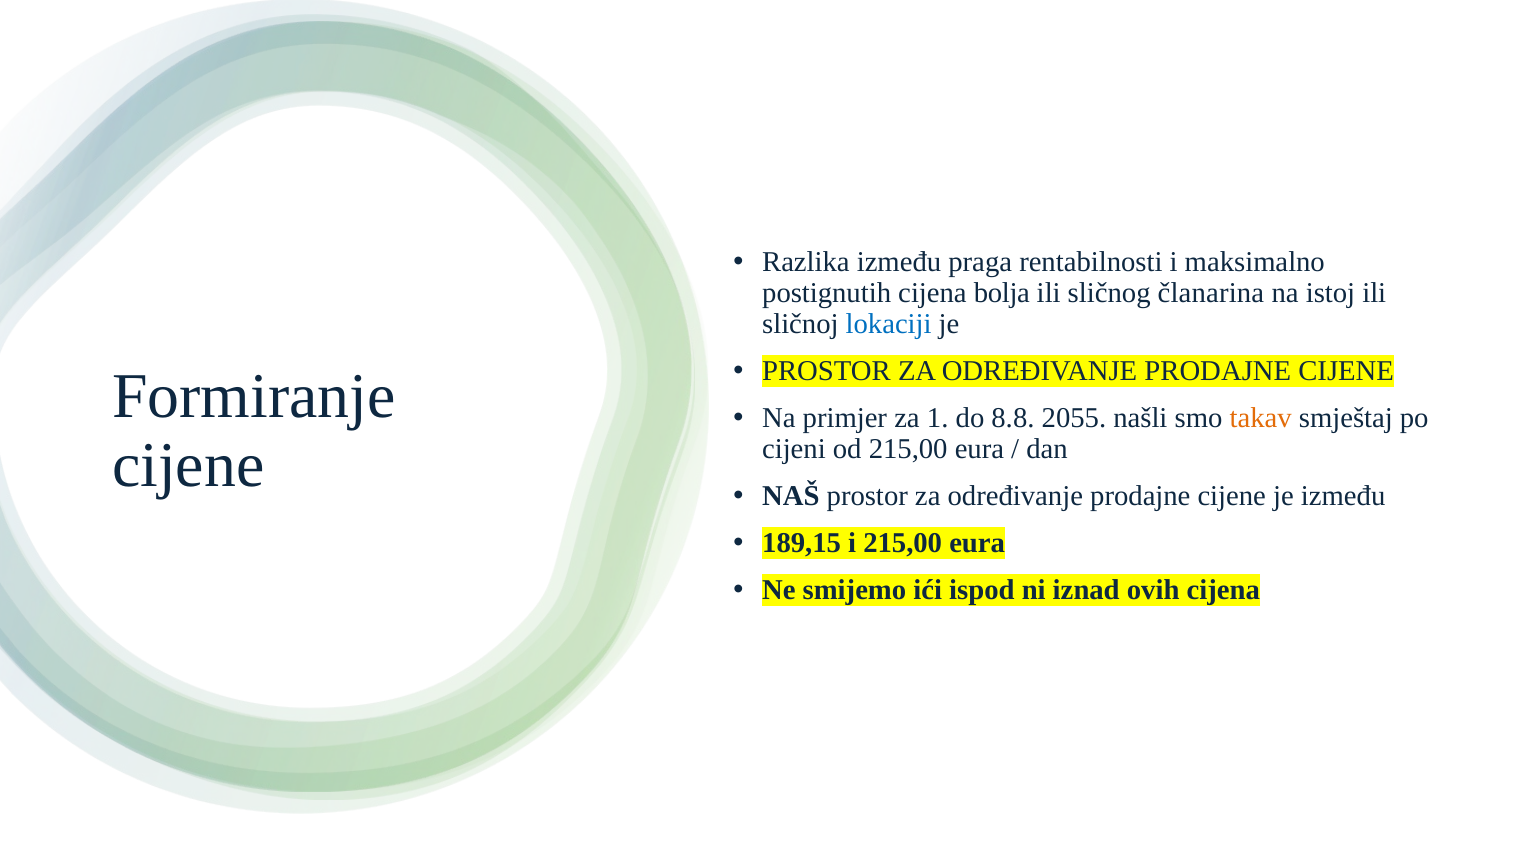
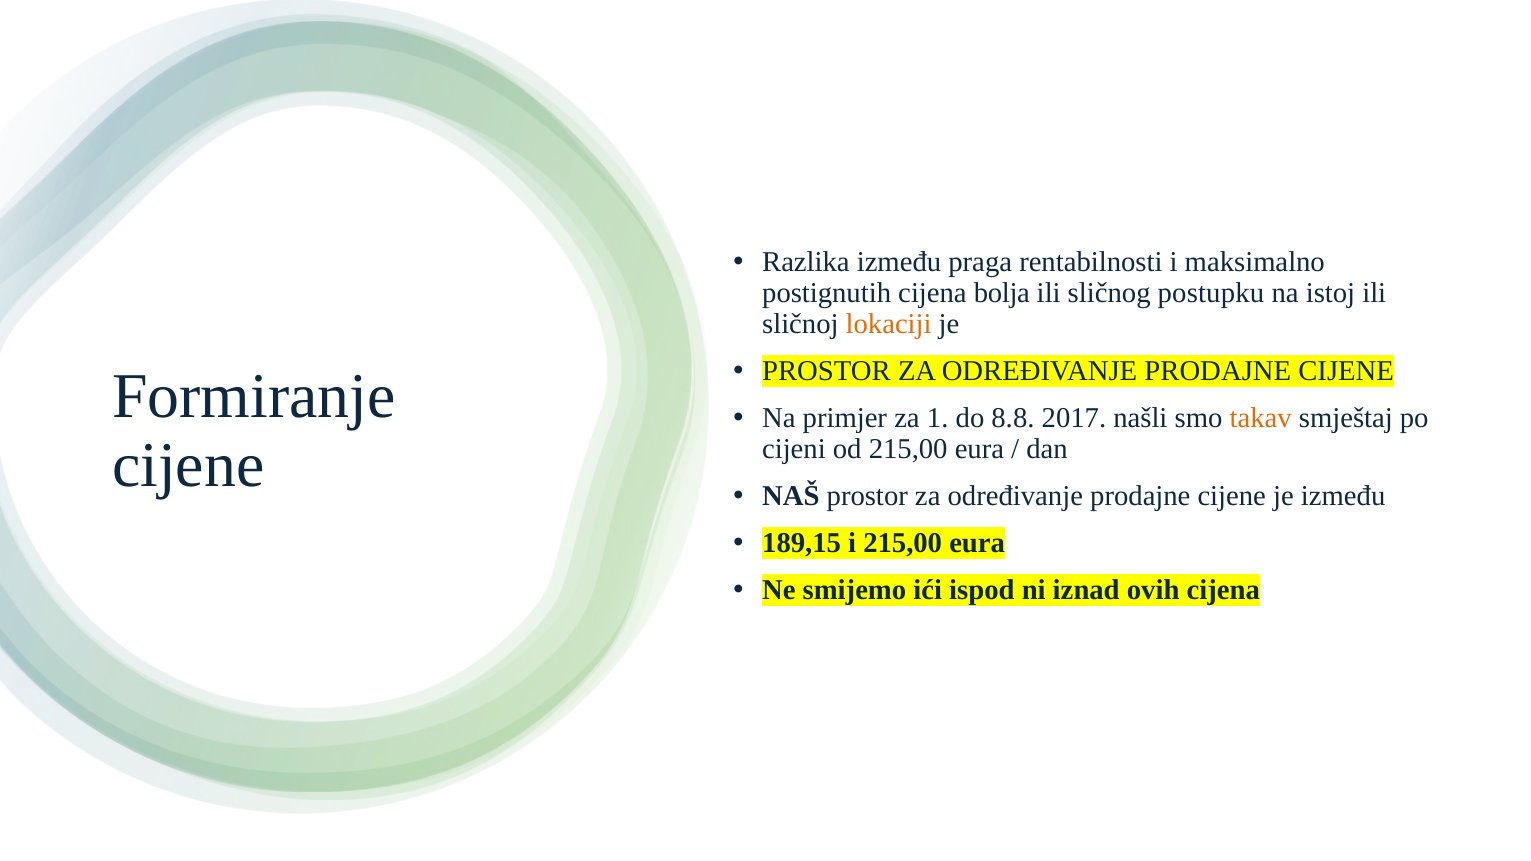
članarina: članarina -> postupku (1211, 293)
lokaciji colour: blue -> orange (889, 324)
2055: 2055 -> 2017 (1074, 418)
